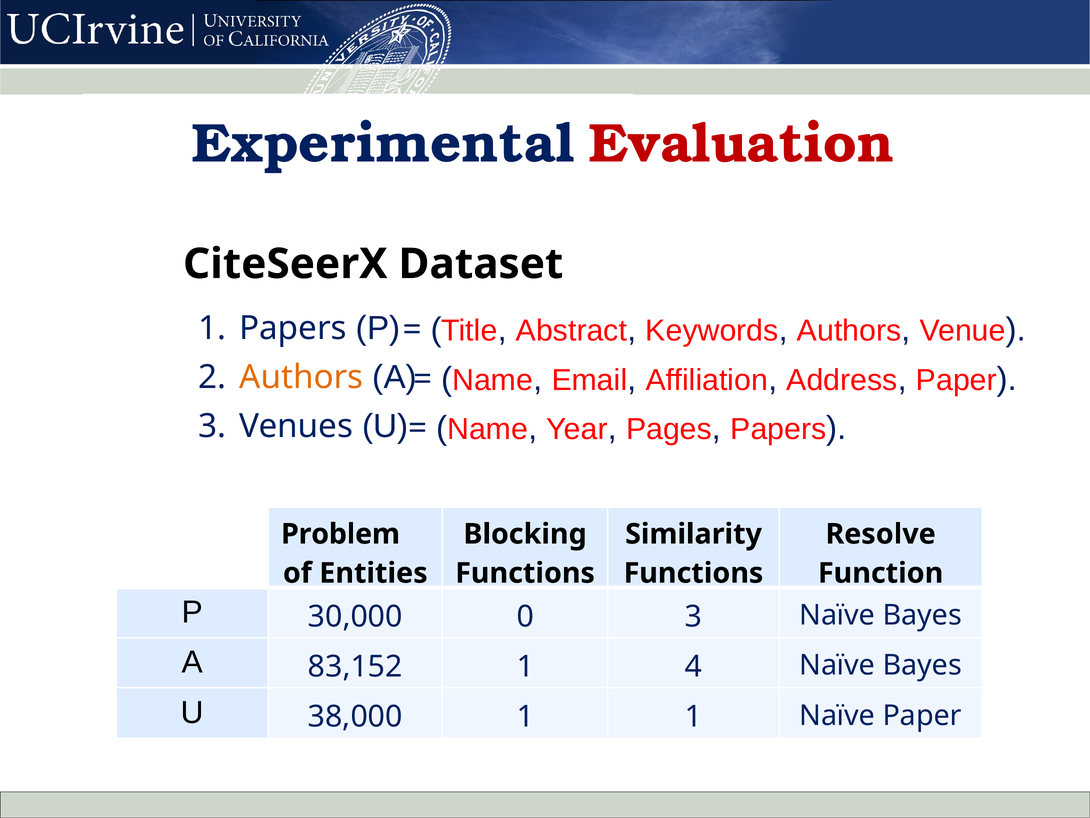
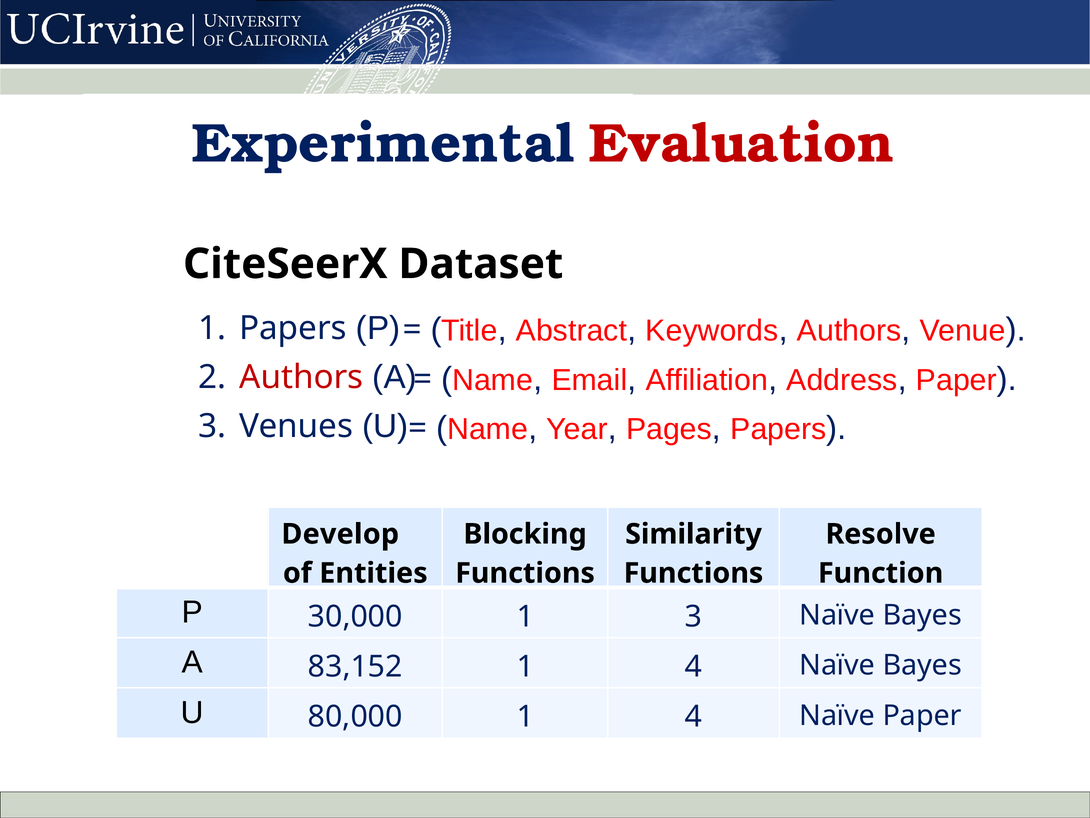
Authors colour: orange -> red (301, 377)
Problem: Problem -> Develop (340, 534)
30,000 0: 0 -> 1 (525, 616)
38,000: 38,000 -> 80,000 (355, 716)
1: 1 -> 4 (694, 716)
